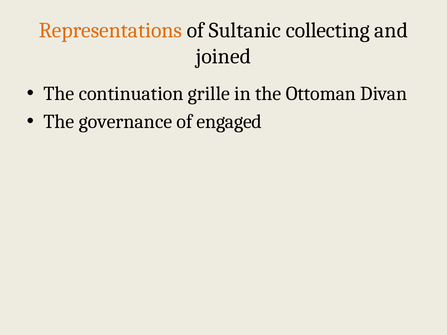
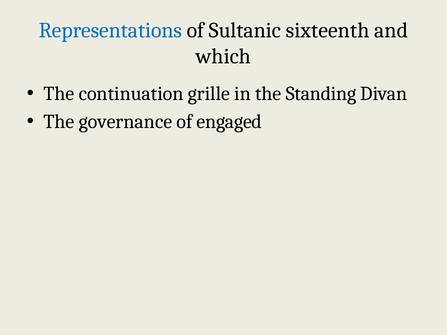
Representations colour: orange -> blue (110, 30)
collecting: collecting -> sixteenth (328, 30)
joined: joined -> which (223, 56)
Ottoman: Ottoman -> Standing (321, 94)
